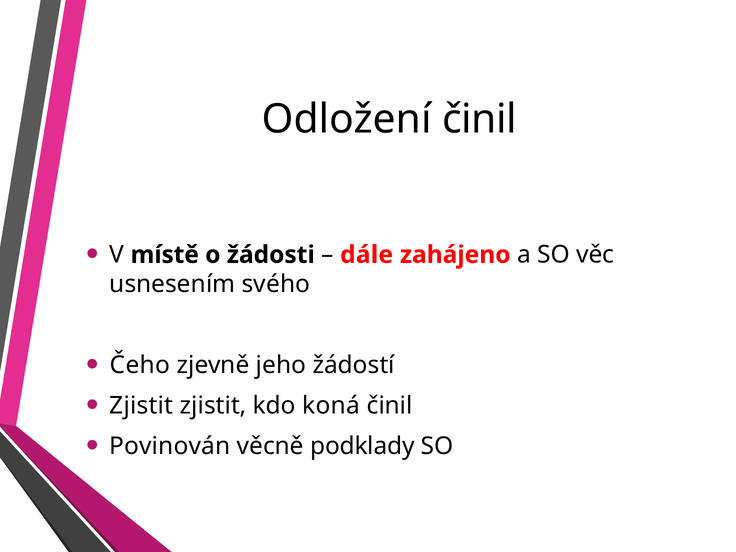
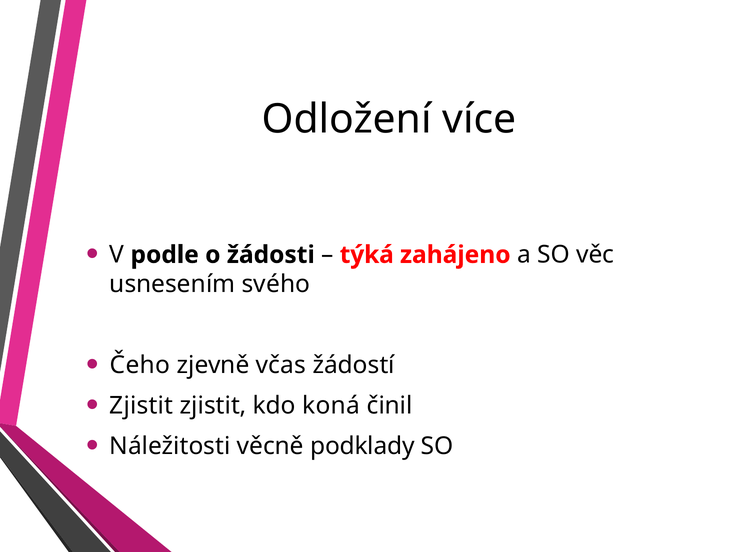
Odložení činil: činil -> více (479, 119)
místě: místě -> podle (165, 255)
dále: dále -> týká (367, 255)
jeho: jeho -> včas (281, 365)
Povinován: Povinován -> Náležitosti (170, 446)
